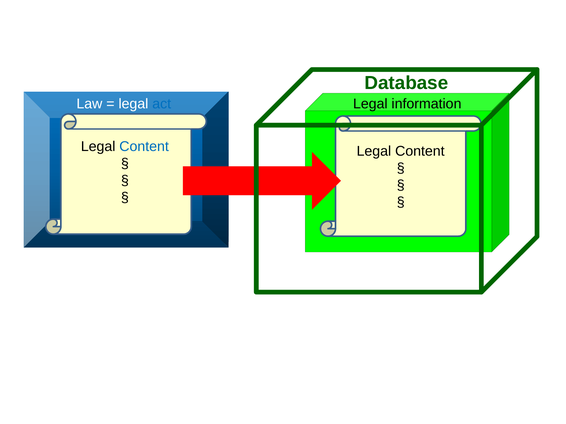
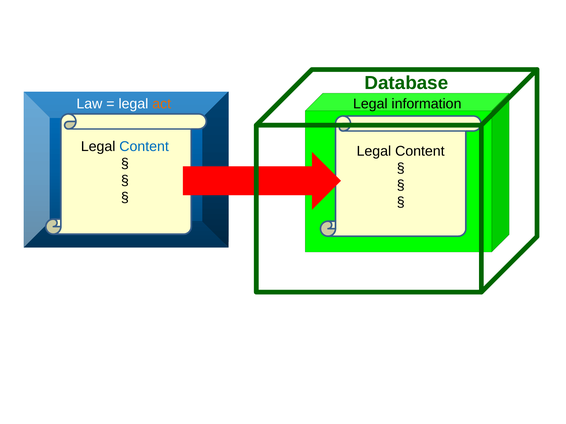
act colour: blue -> orange (162, 104)
